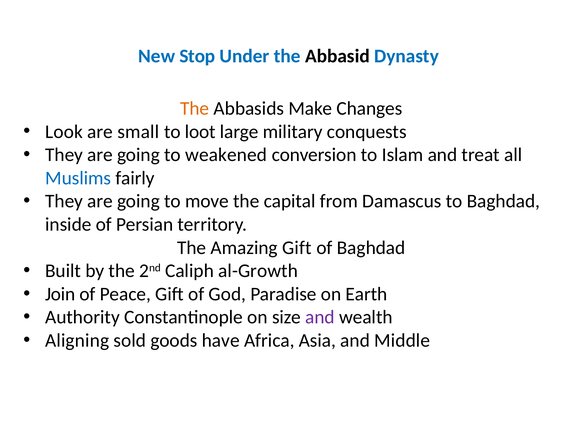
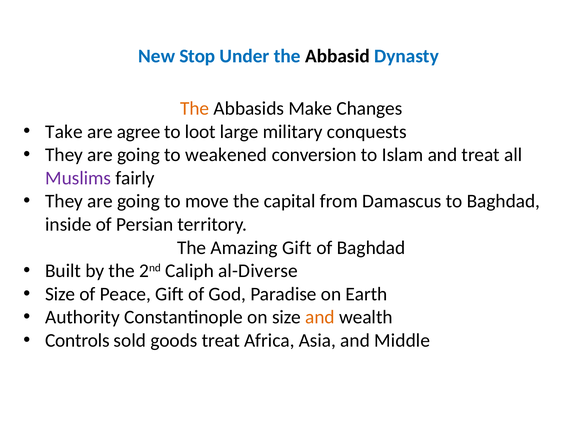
Look: Look -> Take (64, 132)
small: small -> agree (139, 132)
Muslims colour: blue -> purple (78, 178)
al-Growth: al-Growth -> al-Diverse (258, 271)
Join: Join -> Size (60, 294)
and colour: purple -> orange (320, 317)
Aligning: Aligning -> Controls (77, 340)
goods have: have -> treat (221, 340)
